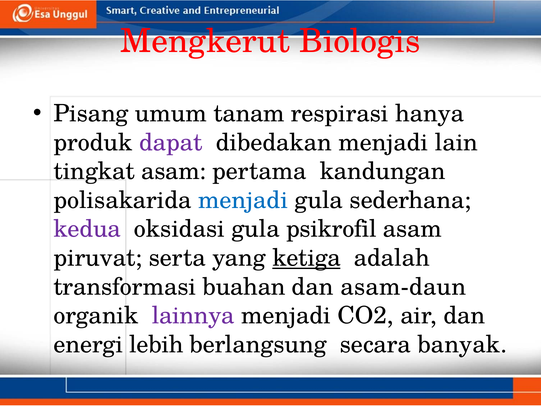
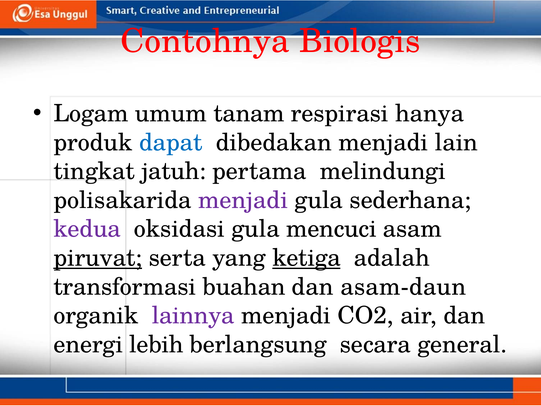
Mengkerut: Mengkerut -> Contohnya (205, 41)
Pisang: Pisang -> Logam (91, 113)
dapat colour: purple -> blue (171, 142)
tingkat asam: asam -> jatuh (174, 171)
kandungan: kandungan -> melindungi (383, 171)
menjadi colour: blue -> purple (243, 200)
psikrofil: psikrofil -> mencuci (331, 229)
piruvat underline: none -> present (98, 258)
banyak: banyak -> general (462, 344)
